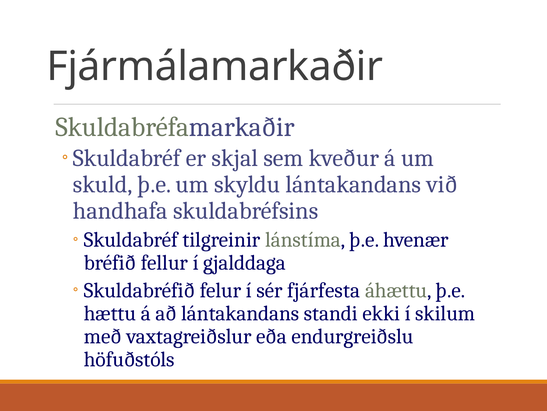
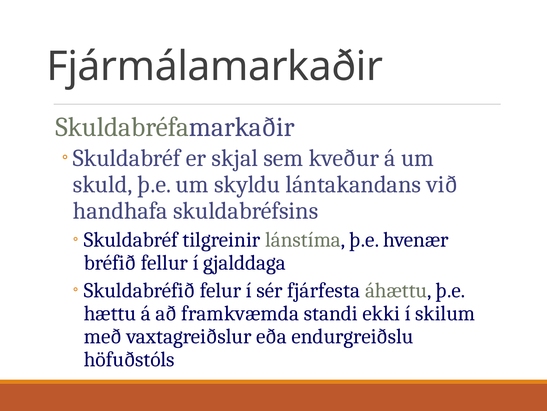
að lántakandans: lántakandans -> framkvæmda (240, 313)
